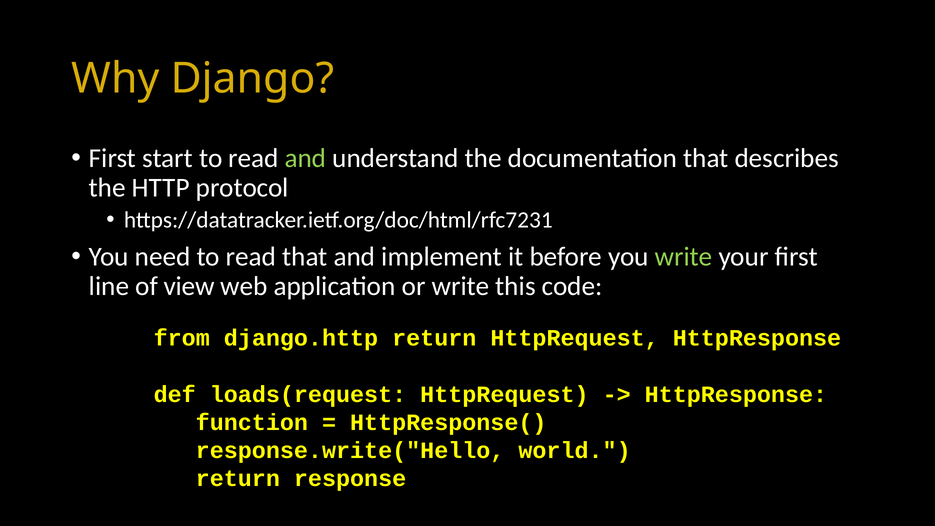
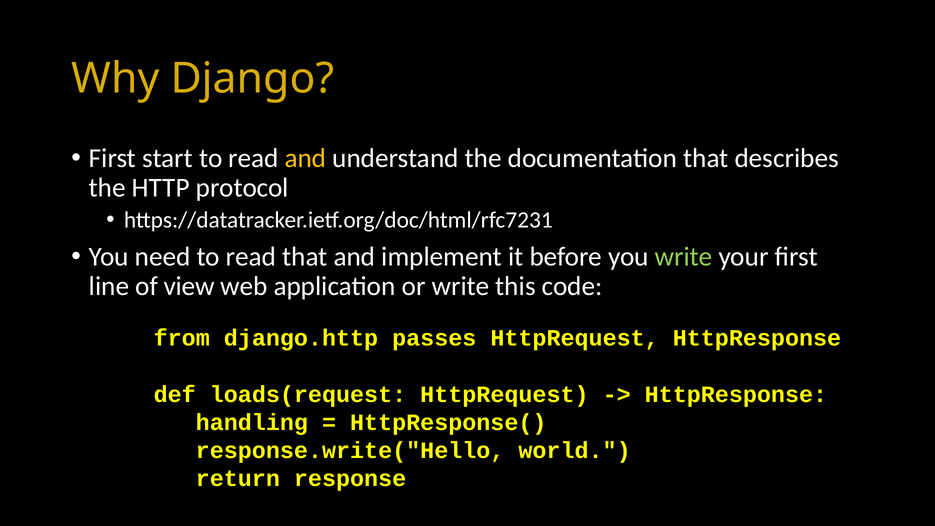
and colour: light green -> yellow (305, 158)
django.http return: return -> passes (434, 338)
function: function -> handling (252, 422)
